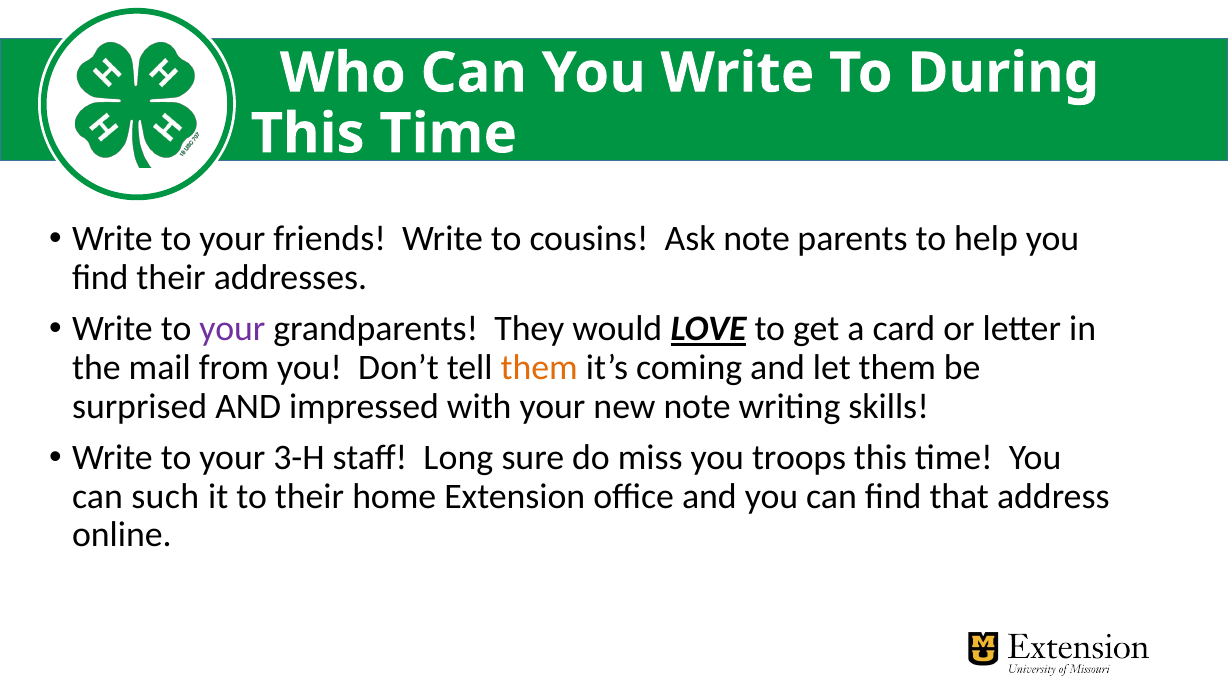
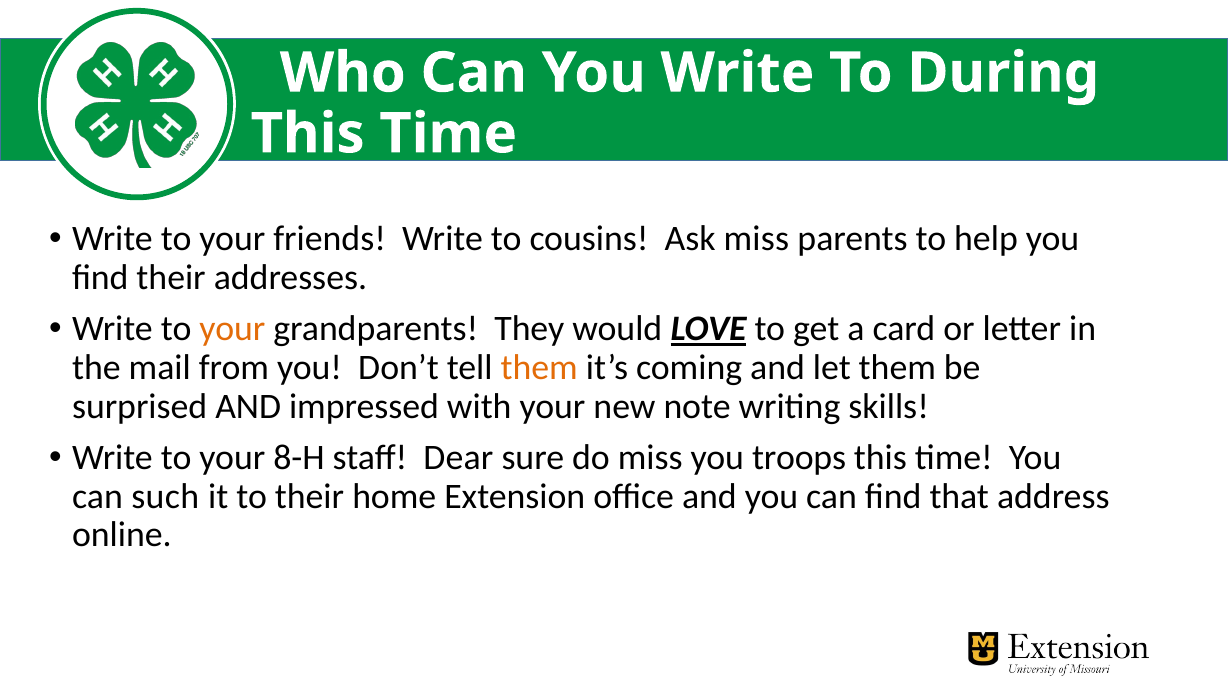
Ask note: note -> miss (756, 239)
your colour: purple -> orange (232, 329)
3-H: 3-H -> 8-H (299, 458)
Long: Long -> Dear (458, 458)
